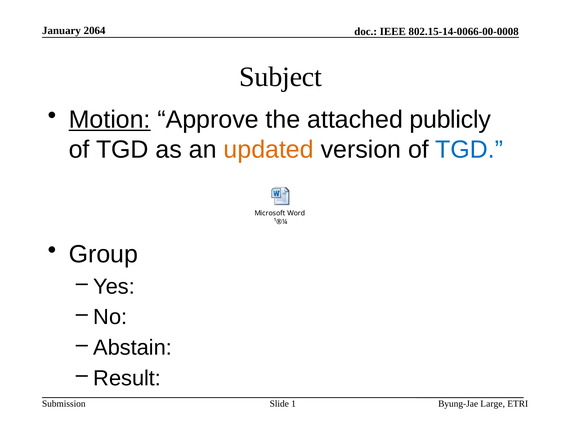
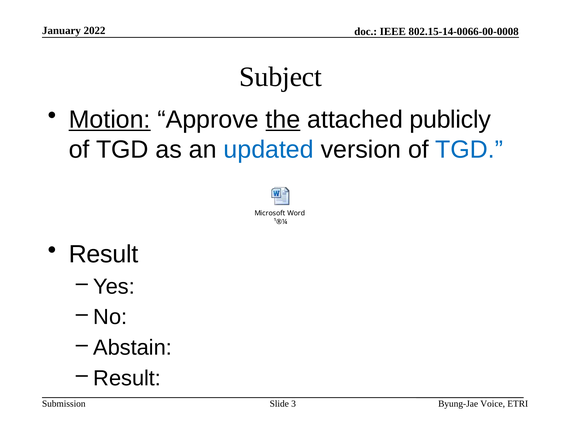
2064: 2064 -> 2022 (95, 31)
the underline: none -> present (283, 119)
updated colour: orange -> blue (269, 149)
Group: Group -> Result (104, 254)
Large: Large -> Voice (493, 404)
1: 1 -> 3 (294, 404)
